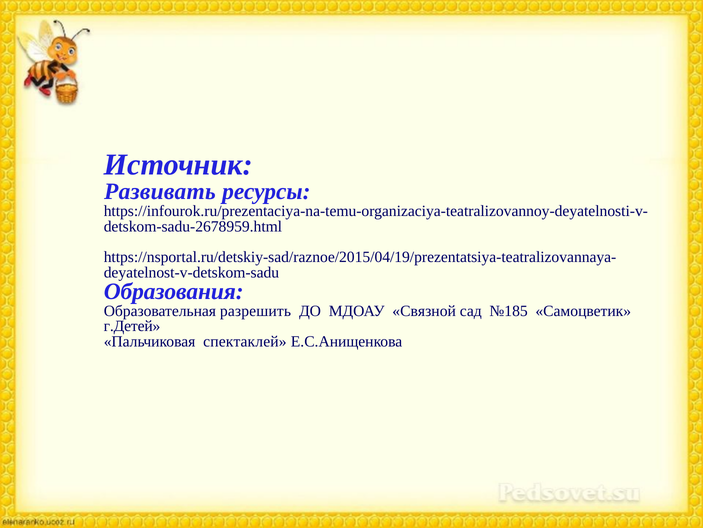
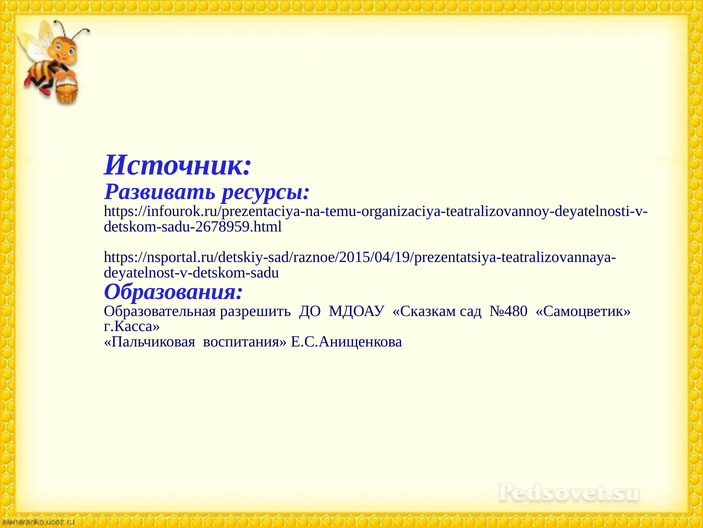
Связной: Связной -> Сказкам (424, 310)
№185: №185 -> №480 (509, 310)
г.Детей: г.Детей -> г.Касса (132, 326)
спектаклей: спектаклей -> воспитания (245, 341)
